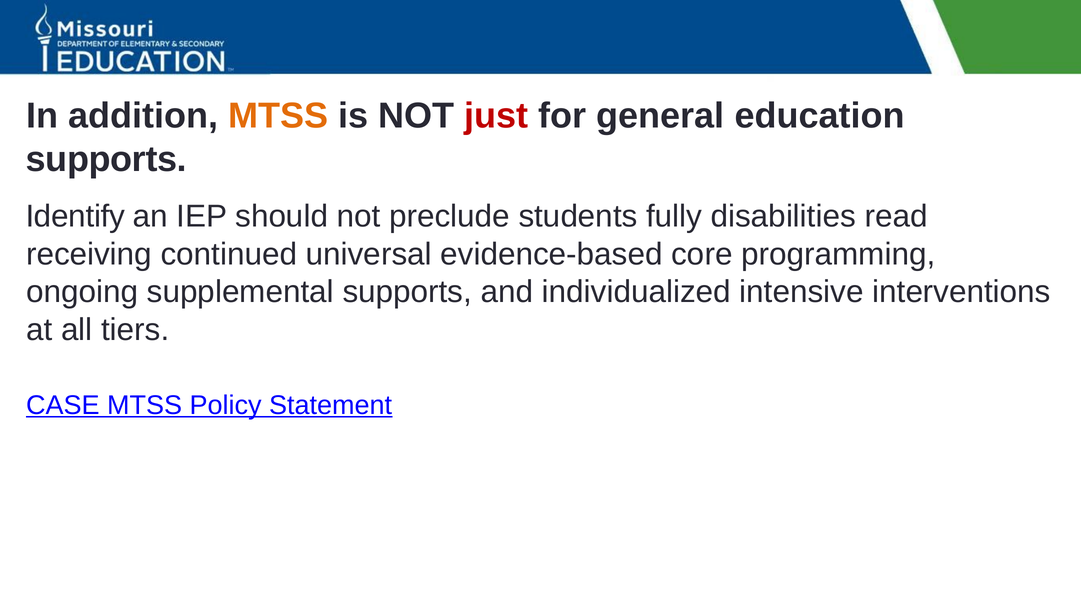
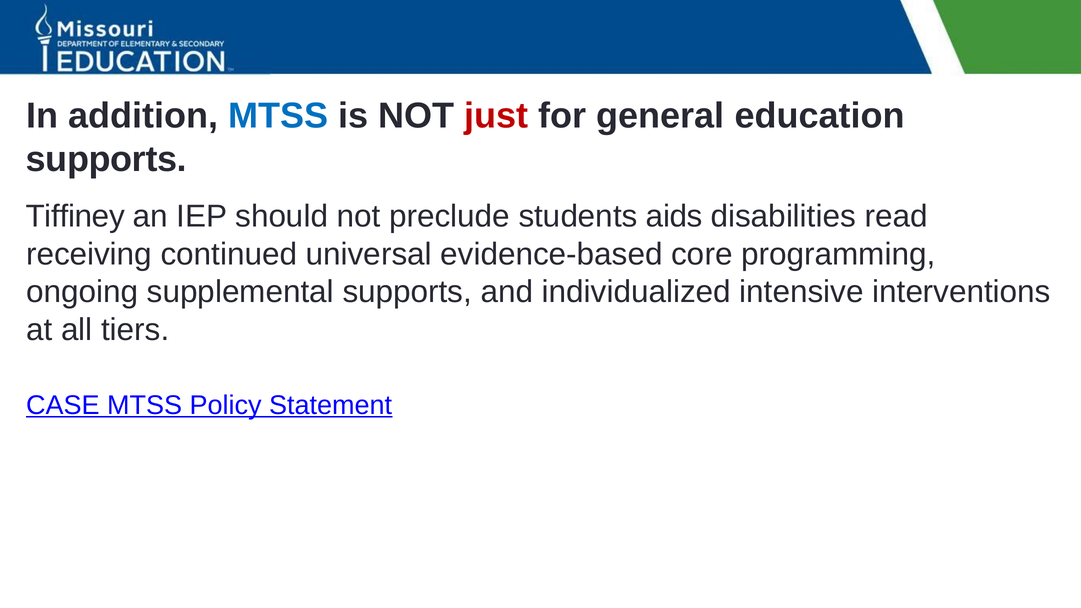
MTSS colour: orange -> blue (278, 116)
Identify: Identify -> Tiffiney (75, 217)
fully: fully -> aids (674, 217)
